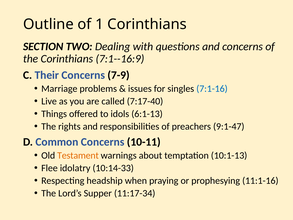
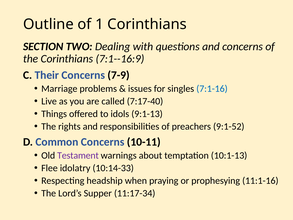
6:1-13: 6:1-13 -> 9:1-13 (147, 114)
9:1-47: 9:1-47 -> 9:1-52 (229, 126)
Testament colour: orange -> purple (78, 155)
